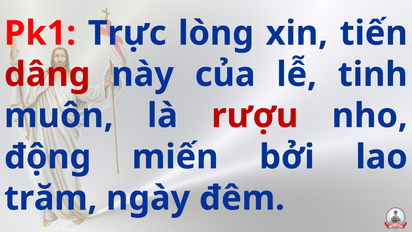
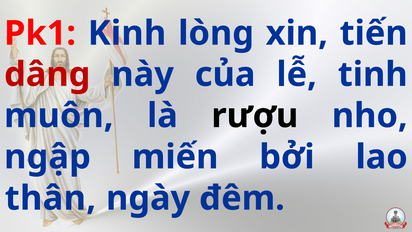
Trực: Trực -> Kinh (127, 33)
rượu colour: red -> black (255, 116)
động: động -> ngập (47, 157)
trăm: trăm -> thân (50, 198)
